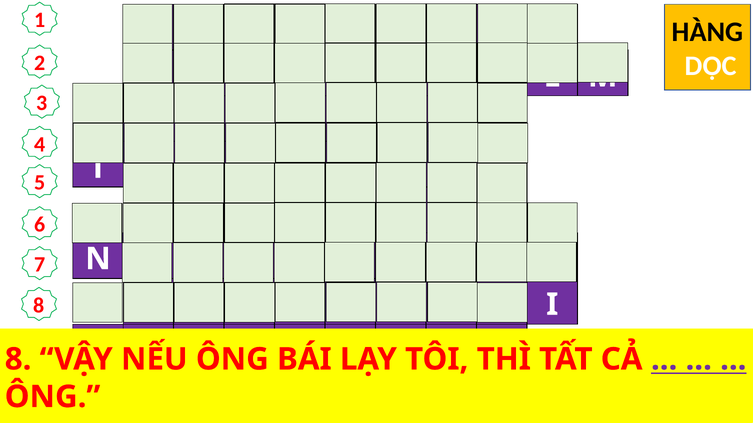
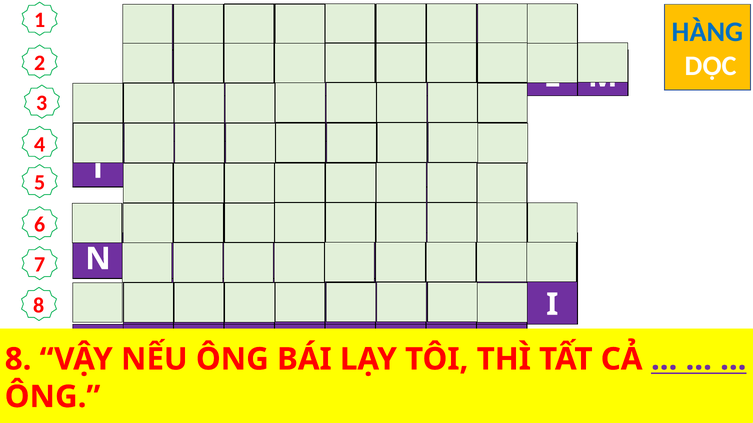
HÀNG colour: black -> blue (708, 32)
